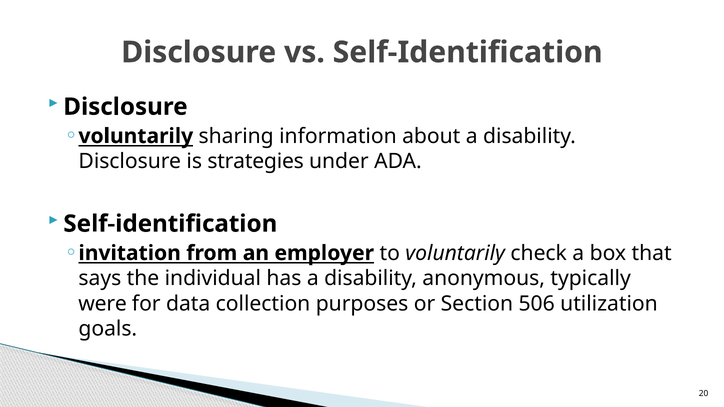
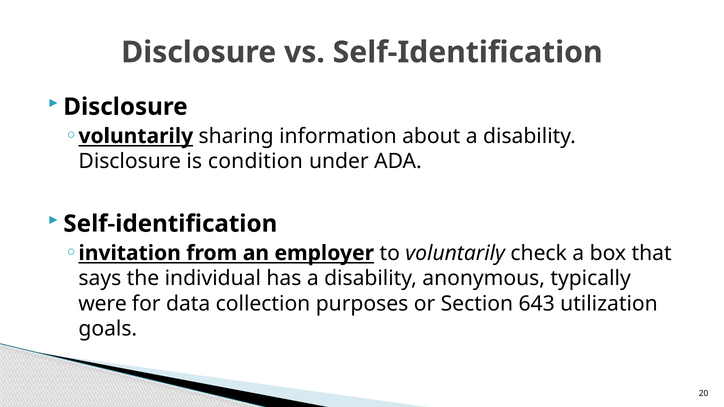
strategies: strategies -> condition (255, 162)
506: 506 -> 643 (537, 304)
